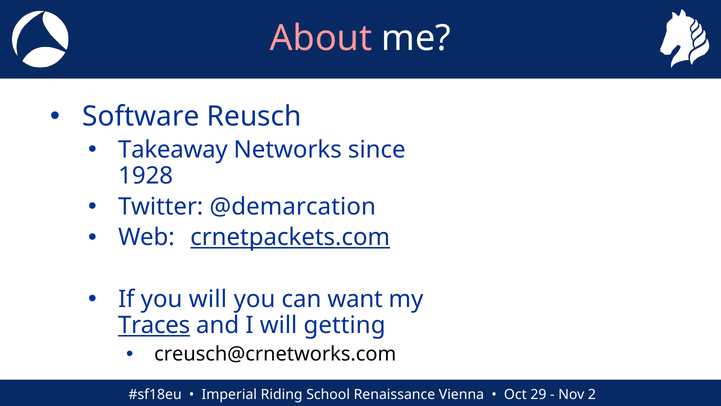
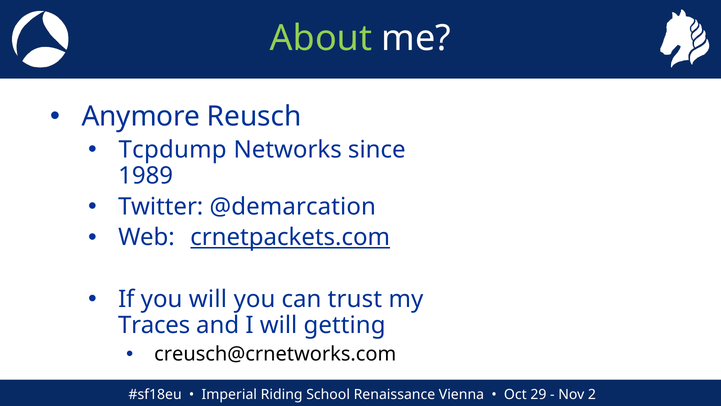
About colour: pink -> light green (321, 38)
Software: Software -> Anymore (141, 116)
Takeaway: Takeaway -> Tcpdump (173, 149)
1928: 1928 -> 1989 (146, 175)
want: want -> trust (355, 299)
Traces underline: present -> none (154, 325)
